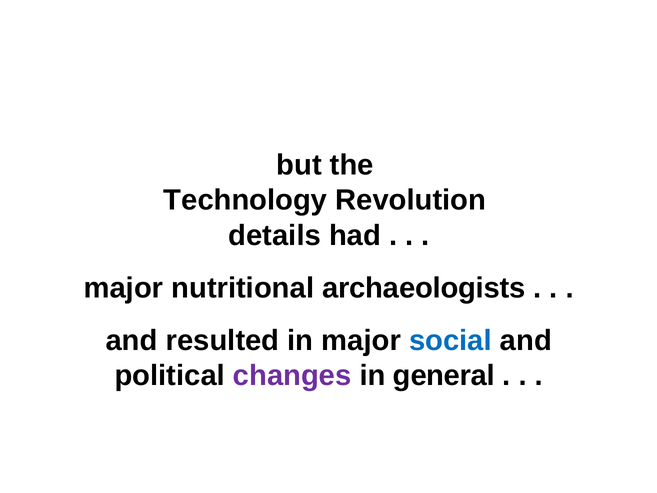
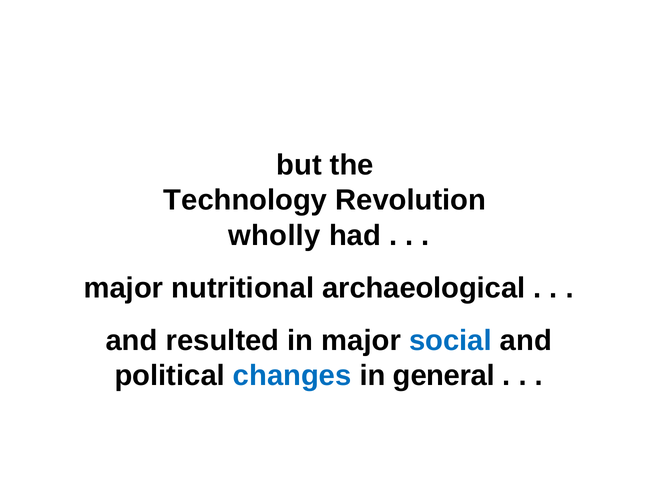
details: details -> wholly (274, 235)
archaeologists: archaeologists -> archaeological (424, 288)
changes colour: purple -> blue (292, 375)
